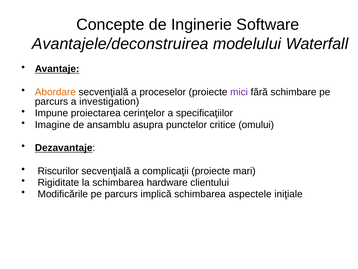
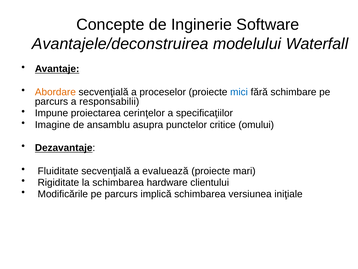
mici colour: purple -> blue (239, 92)
investigation: investigation -> responsabilii (109, 101)
Riscurilor: Riscurilor -> Fluiditate (58, 171)
complicaţii: complicaţii -> evaluează (165, 171)
aspectele: aspectele -> versiunea (250, 194)
